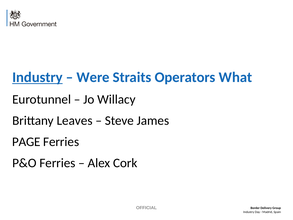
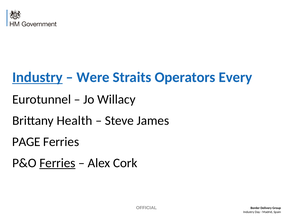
What: What -> Every (235, 77)
Leaves: Leaves -> Health (75, 120)
Ferries underline: none -> present (57, 163)
